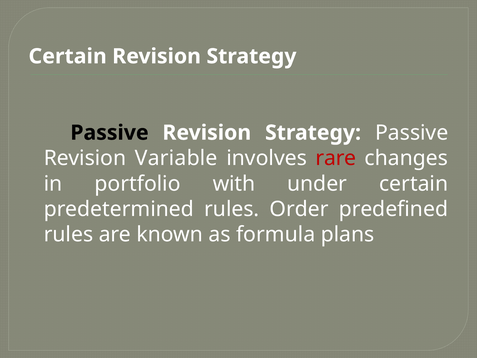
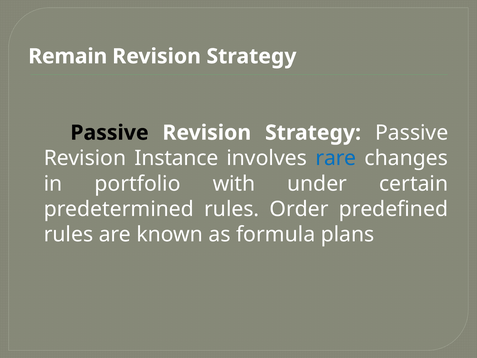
Certain: Certain -> Remain (68, 56)
Variable: Variable -> Instance (176, 158)
rare colour: red -> blue (336, 158)
